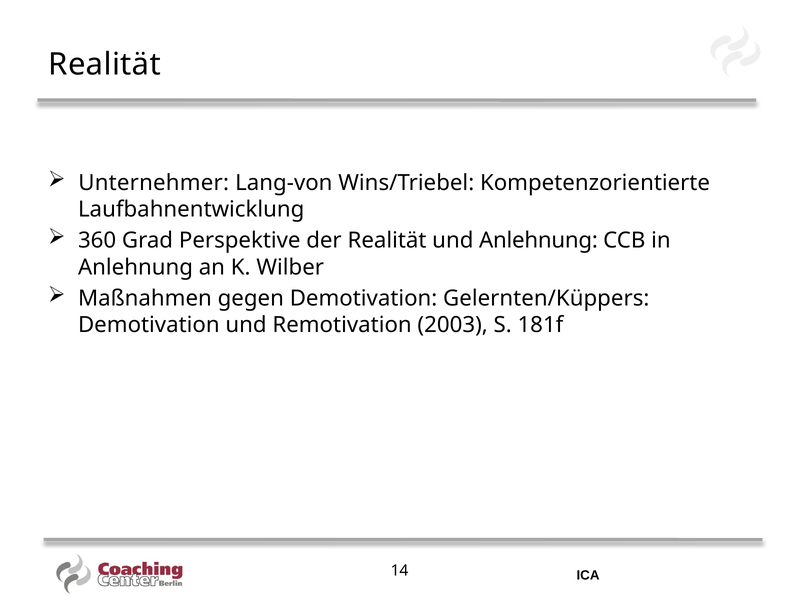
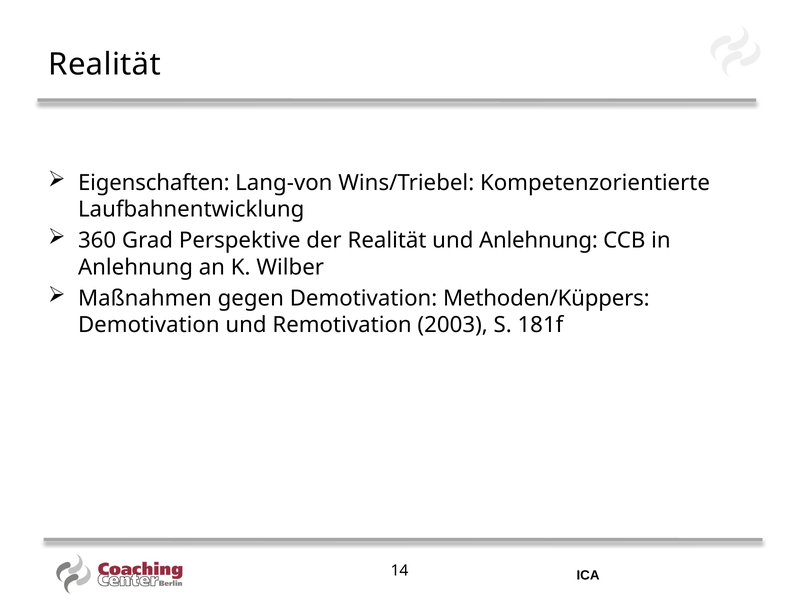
Unternehmer: Unternehmer -> Eigenschaften (154, 183)
Gelernten/Küppers: Gelernten/Küppers -> Methoden/Küppers (546, 298)
